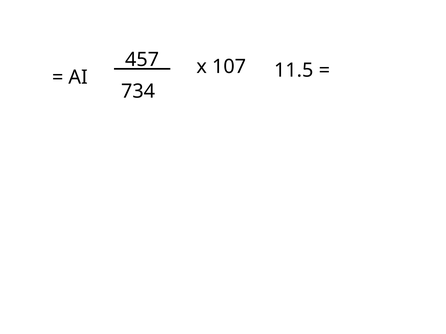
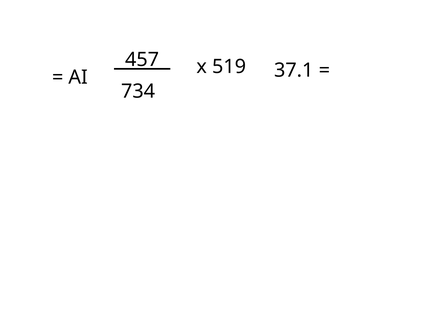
107: 107 -> 519 (229, 67)
11.5: 11.5 -> 37.1 (294, 70)
